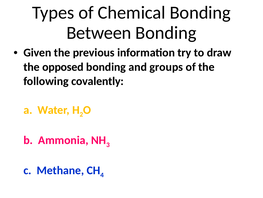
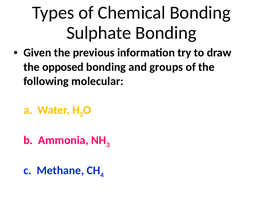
Between: Between -> Sulphate (99, 33)
covalently: covalently -> molecular (97, 81)
